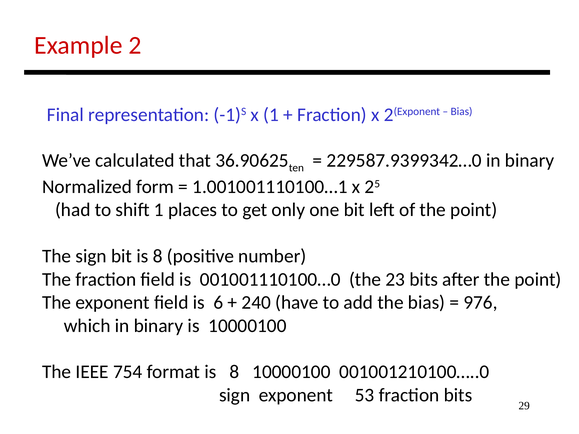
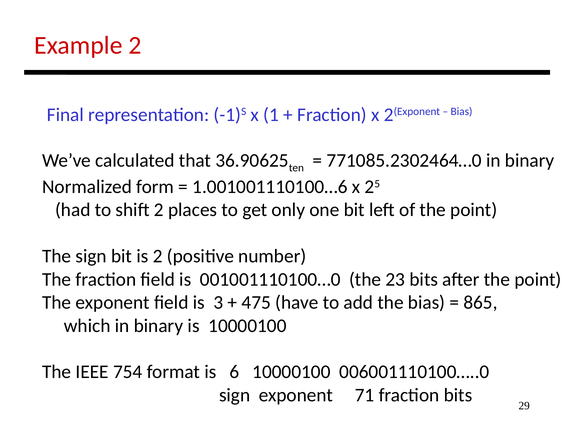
229587.9399342…0: 229587.9399342…0 -> 771085.2302464…0 (404, 161)
1.001001110100…1: 1.001001110100…1 -> 1.001001110100…6 (270, 187)
shift 1: 1 -> 2 (159, 210)
bit is 8: 8 -> 2 (158, 256)
6: 6 -> 3 (218, 303)
240: 240 -> 475 (256, 303)
976: 976 -> 865 (481, 303)
format is 8: 8 -> 6 (234, 372)
001001210100…..0: 001001210100…..0 -> 006001110100…..0 (414, 372)
53: 53 -> 71 (365, 395)
